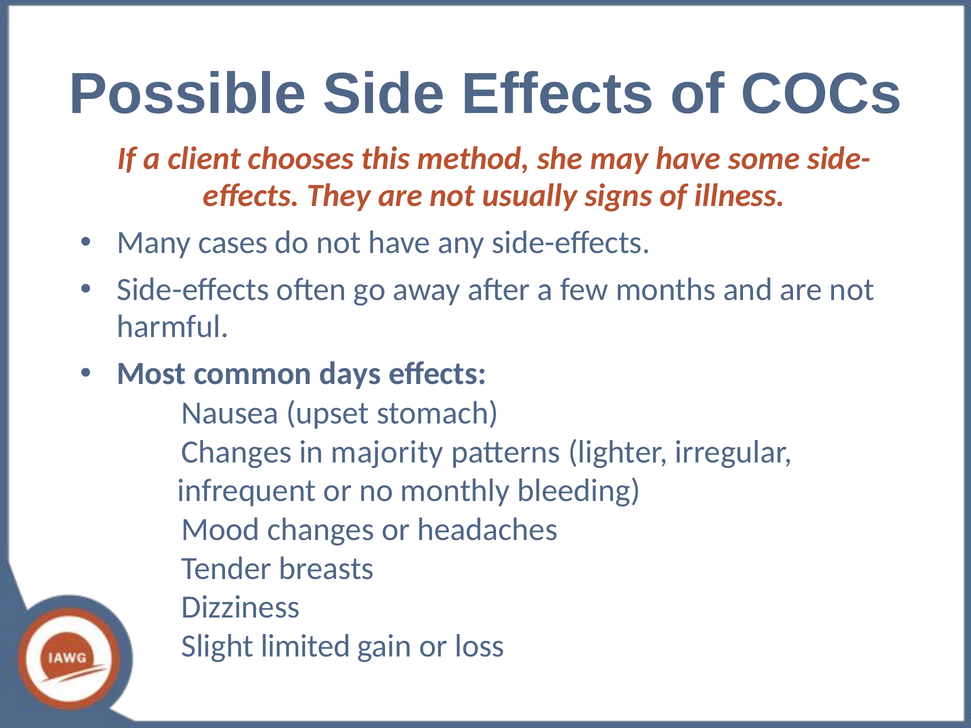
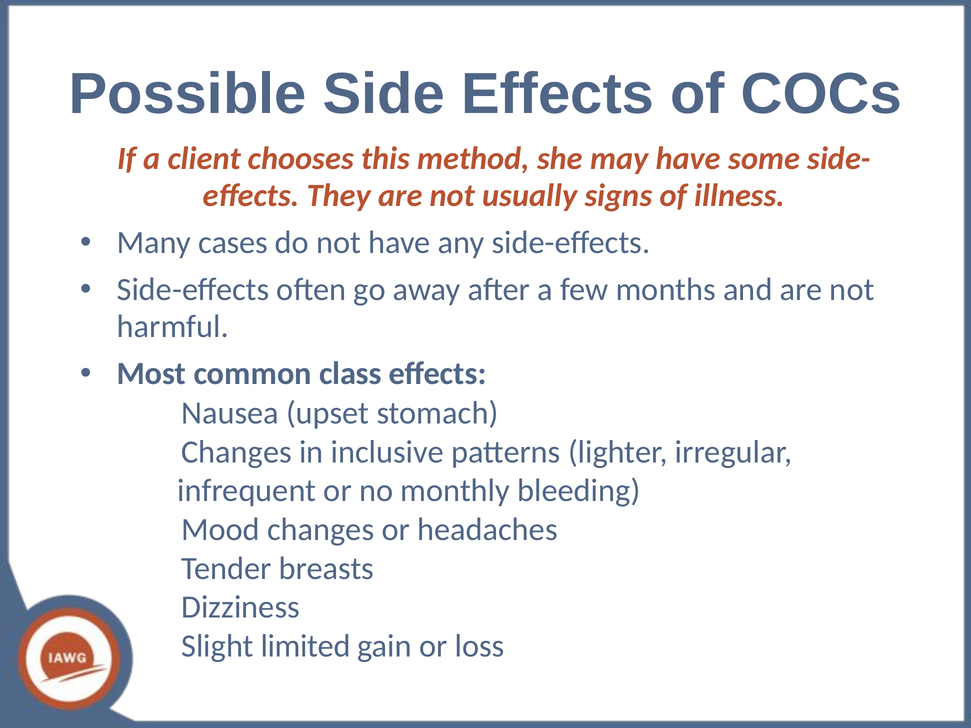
days: days -> class (350, 374)
majority: majority -> inclusive (387, 452)
